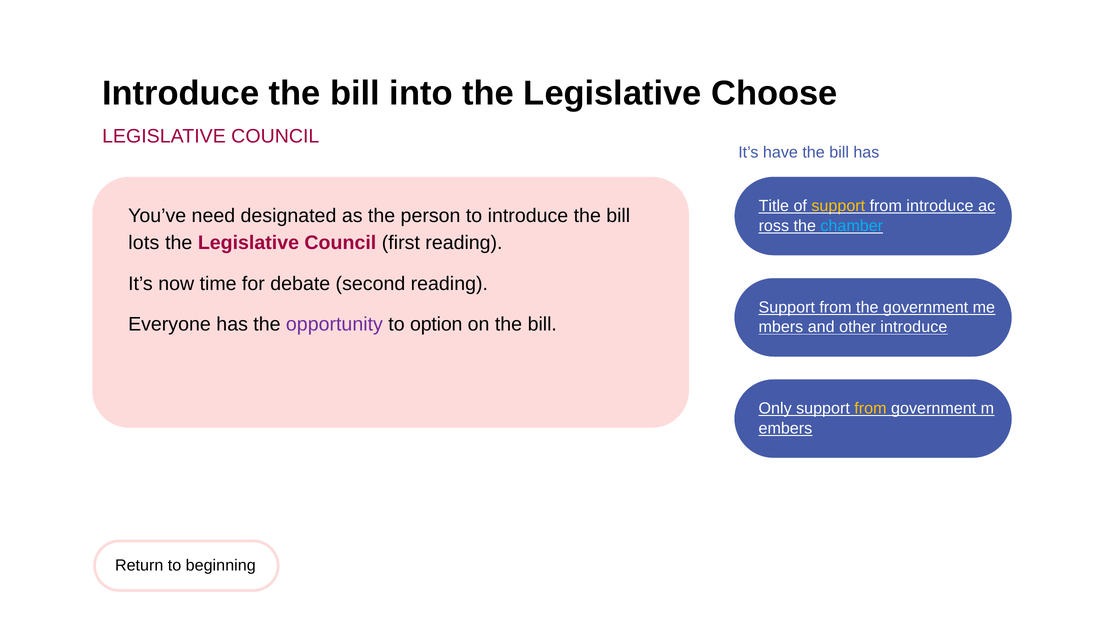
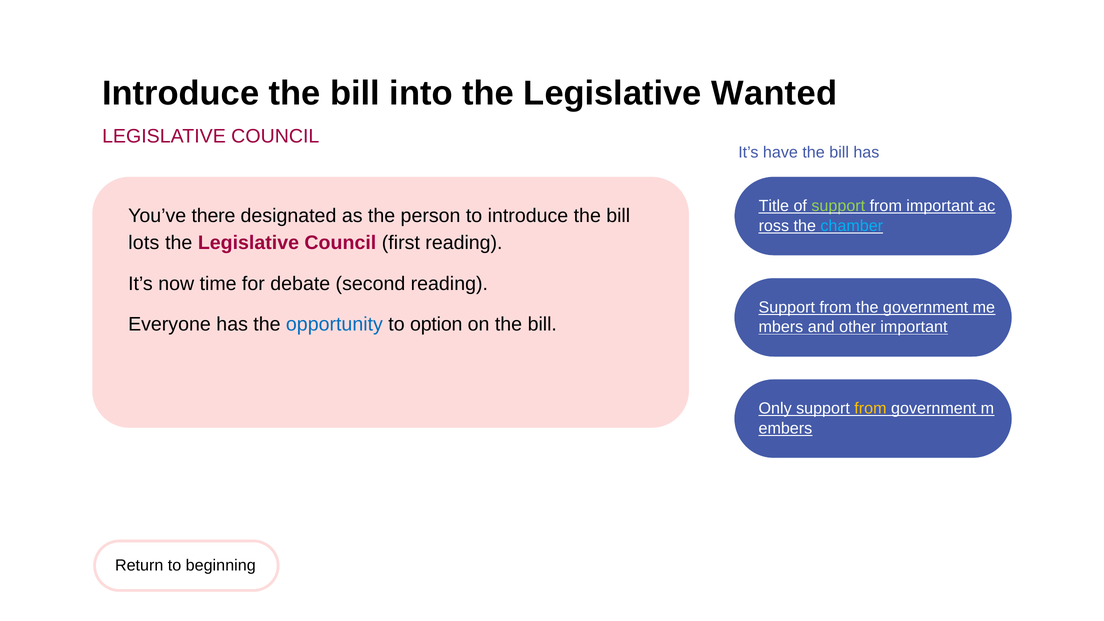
Choose: Choose -> Wanted (774, 94)
support colour: yellow -> light green (838, 206)
from introduce: introduce -> important (940, 206)
need: need -> there (214, 216)
opportunity colour: purple -> blue (334, 324)
other introduce: introduce -> important (914, 327)
